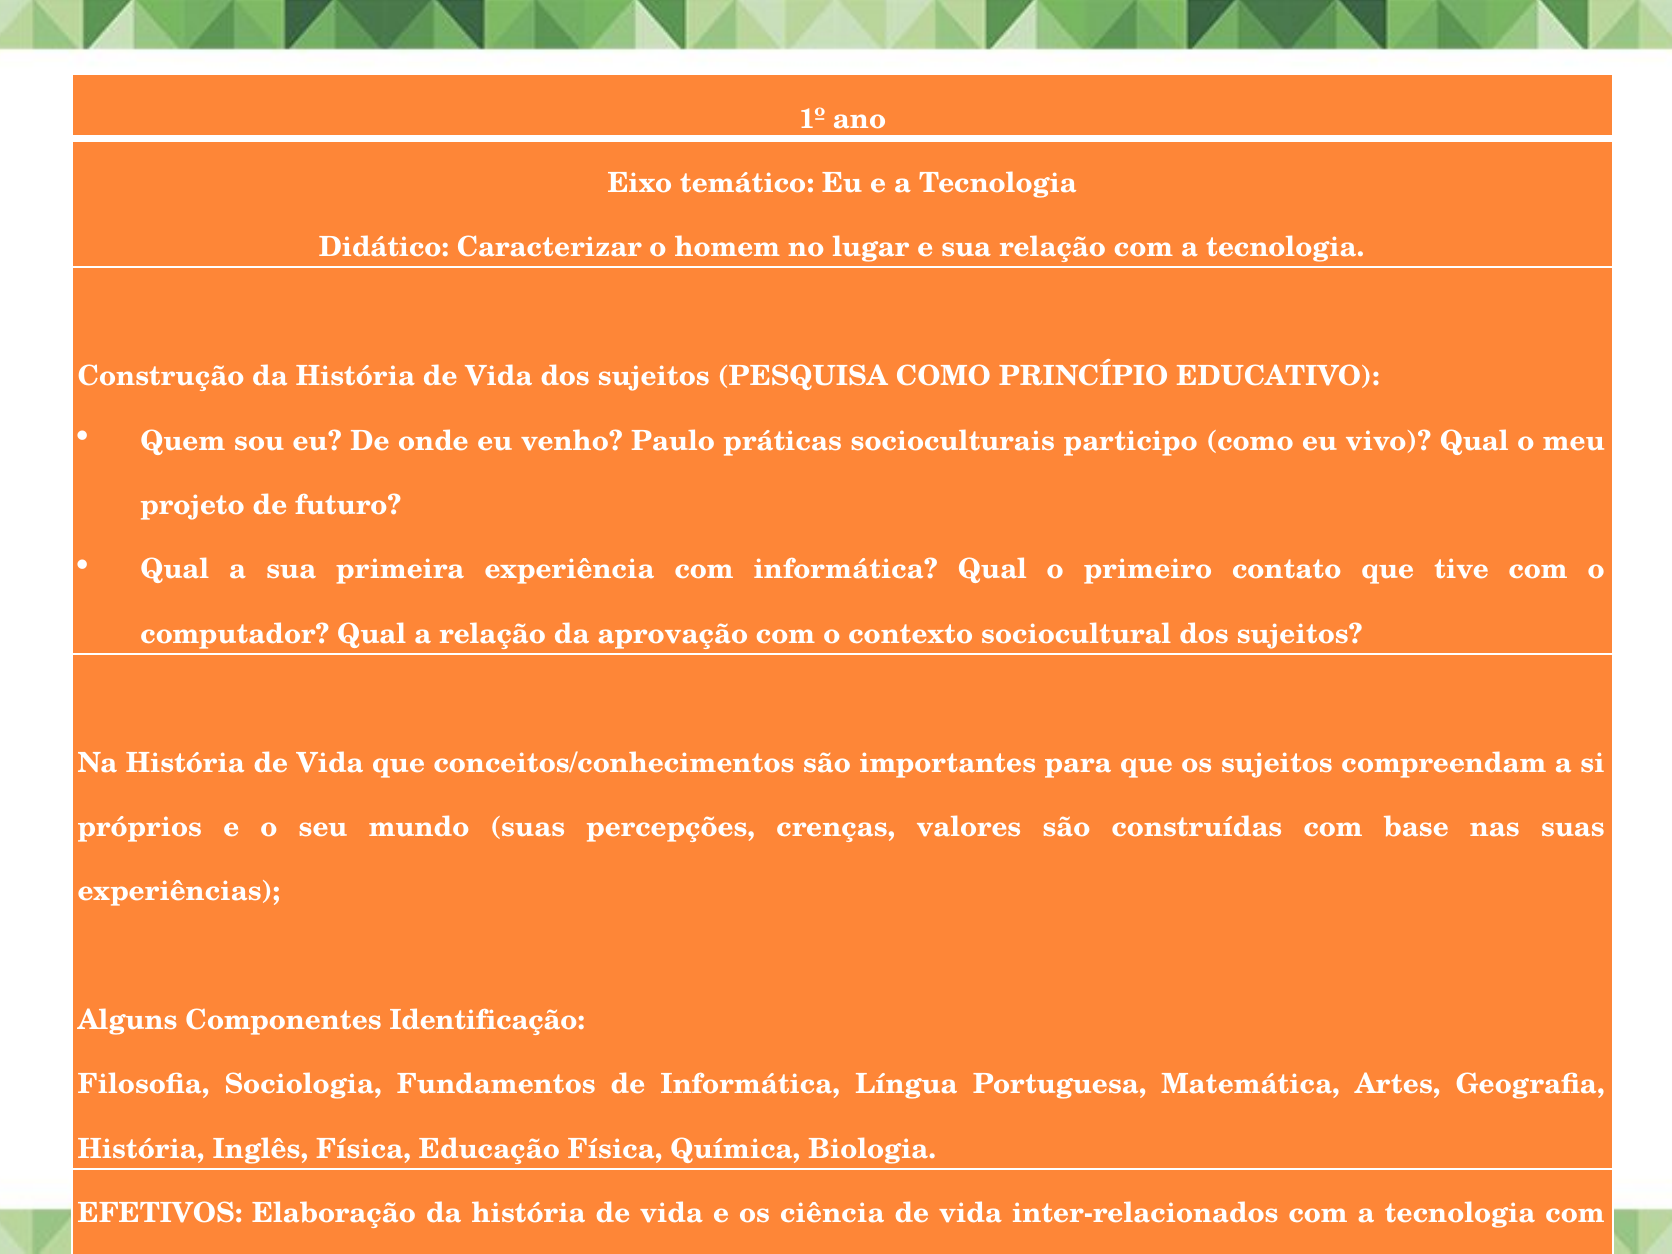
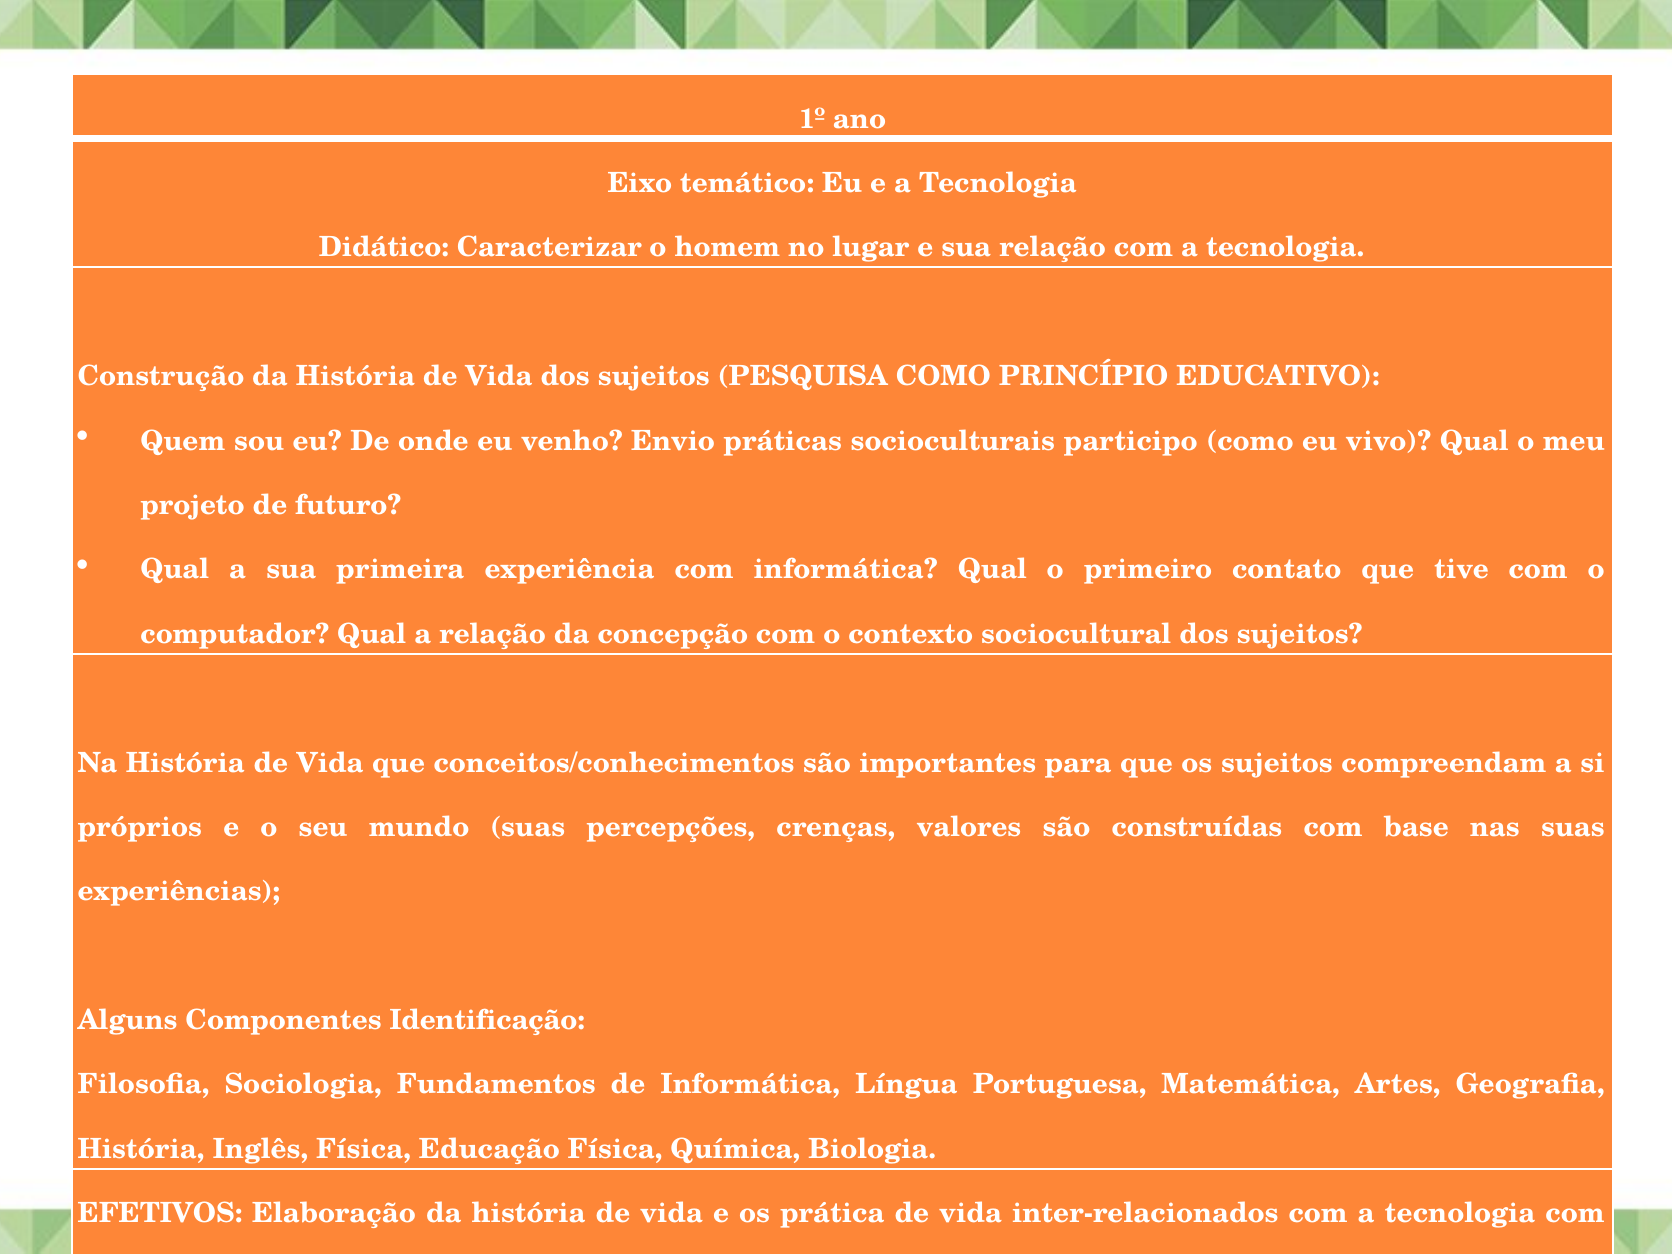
Paulo: Paulo -> Envio (673, 441)
aprovação: aprovação -> concepção (673, 634)
ciência: ciência -> prática (832, 1214)
